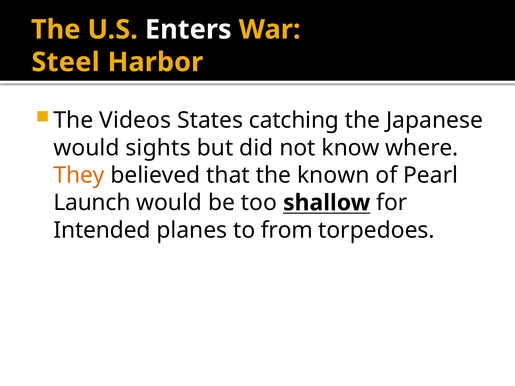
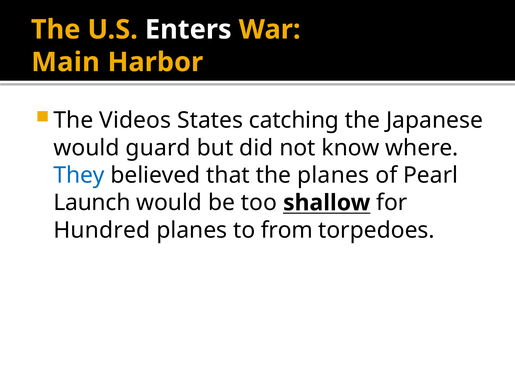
Steel: Steel -> Main (66, 62)
sights: sights -> guard (158, 148)
They colour: orange -> blue (79, 175)
the known: known -> planes (333, 175)
Intended: Intended -> Hundred (102, 230)
